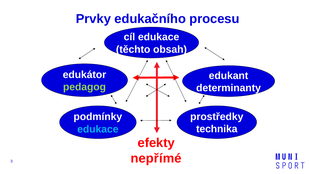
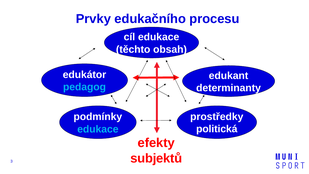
pedagog colour: light green -> light blue (84, 87)
technika: technika -> politická (217, 129)
nepřímé: nepřímé -> subjektů (156, 158)
